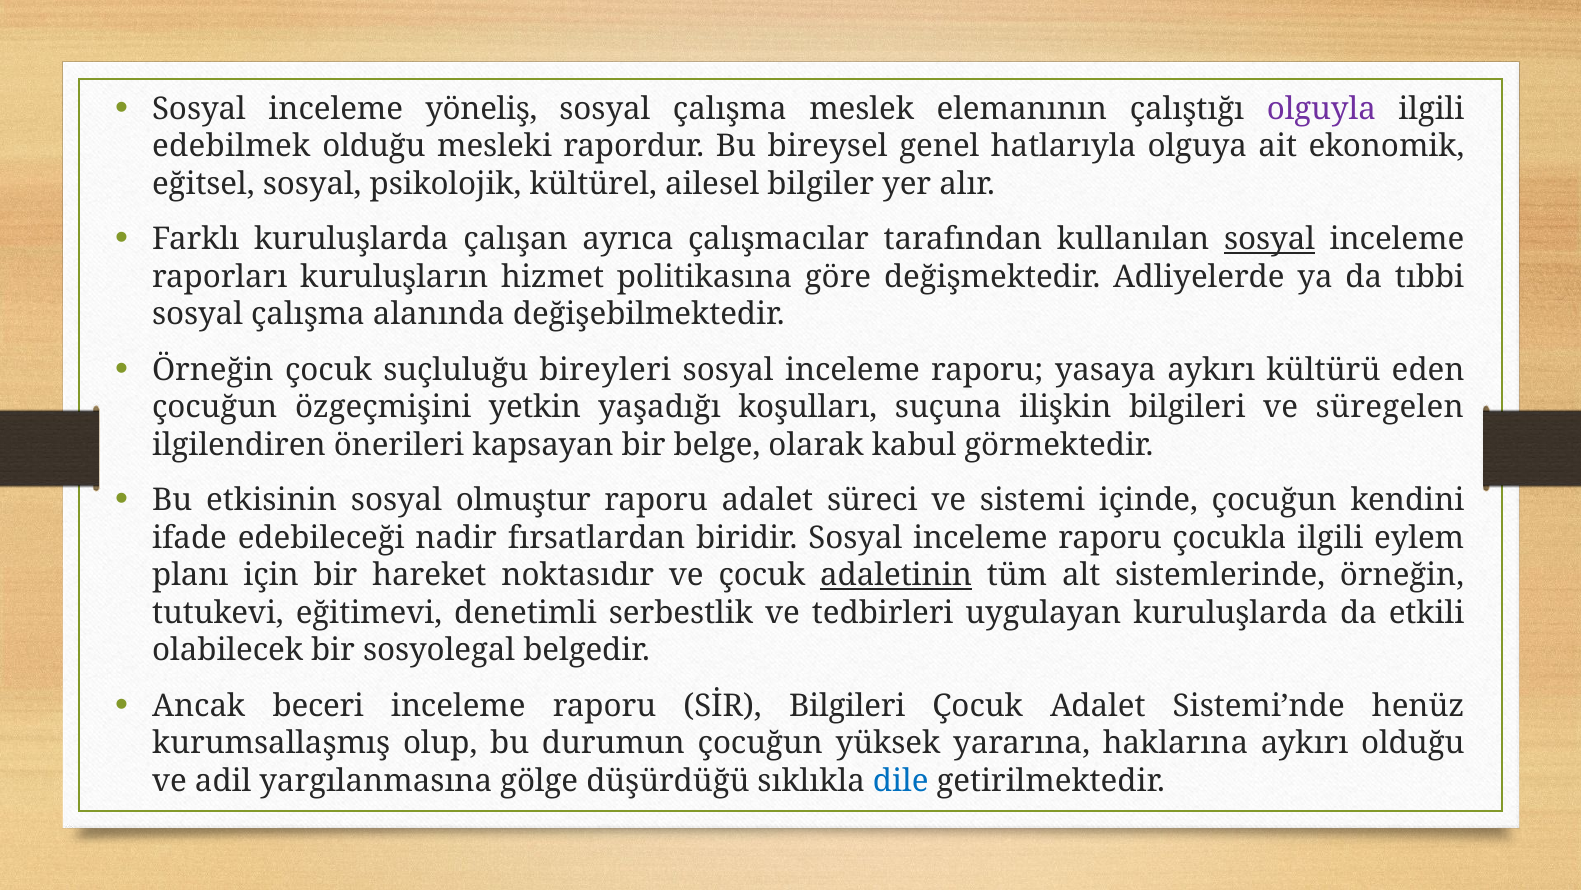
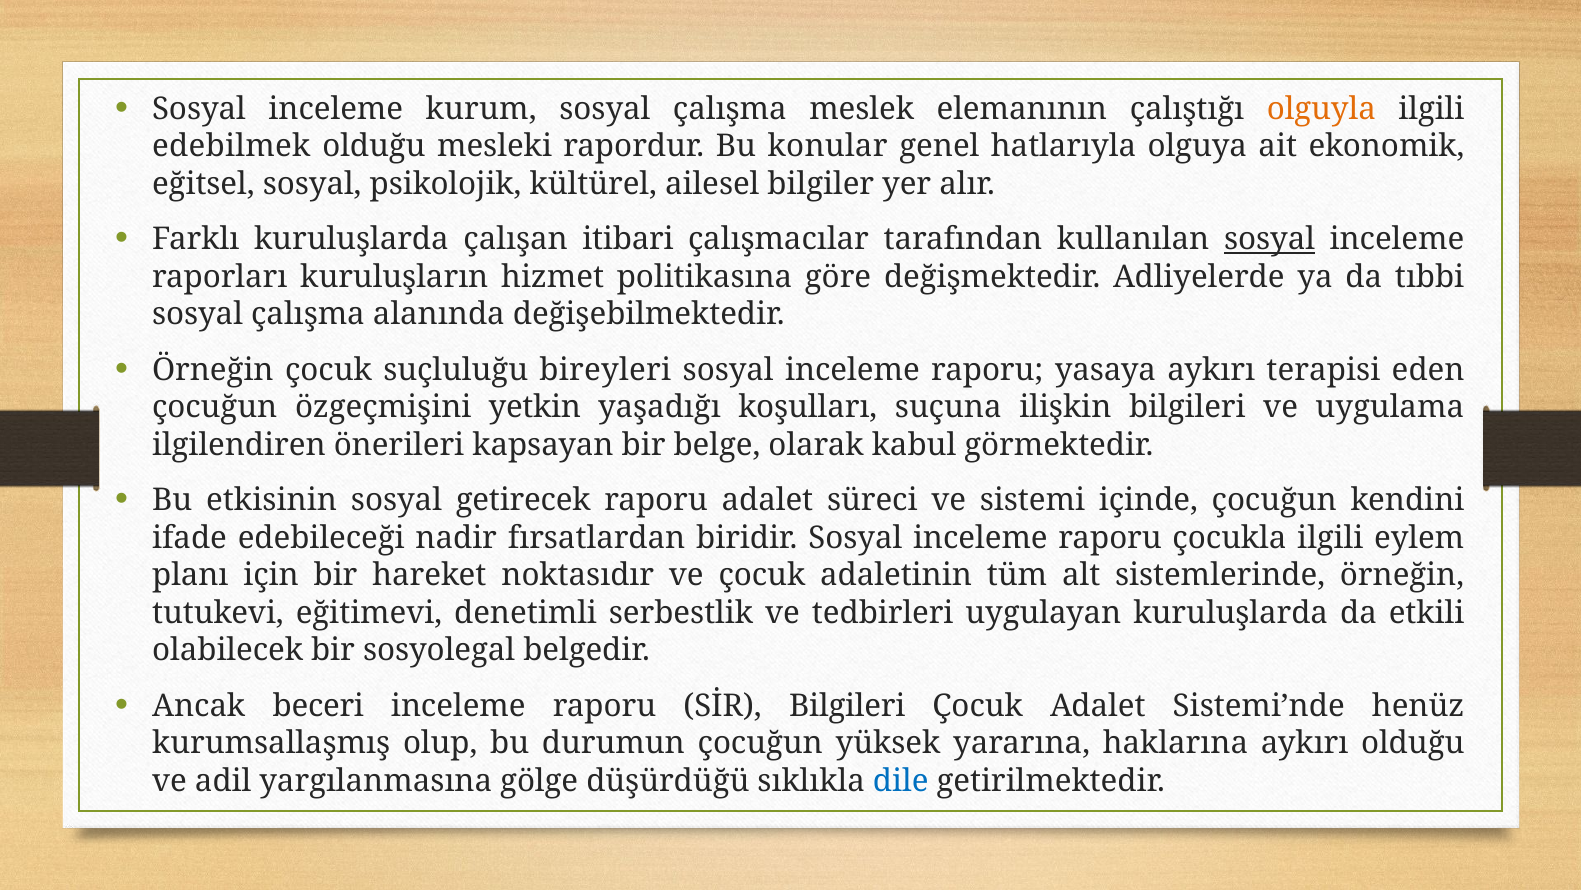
yöneliş: yöneliş -> kurum (481, 109)
olguyla colour: purple -> orange (1321, 109)
bireysel: bireysel -> konular (828, 146)
ayrıca: ayrıca -> itibari (628, 239)
kültürü: kültürü -> terapisi (1323, 369)
süregelen: süregelen -> uygulama (1390, 407)
olmuştur: olmuştur -> getirecek (523, 500)
adaletinin underline: present -> none (896, 575)
